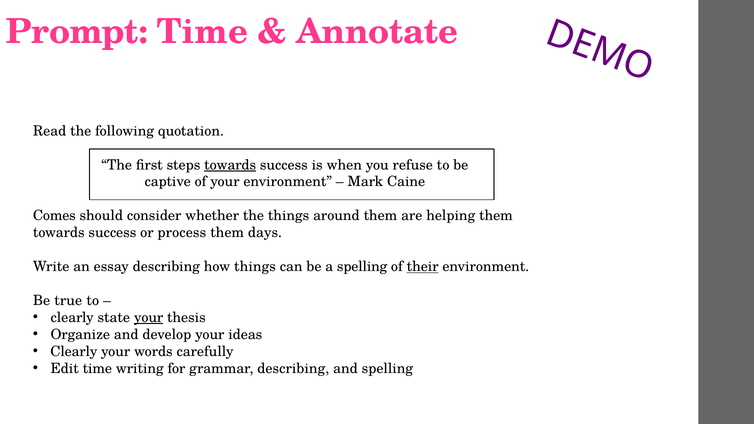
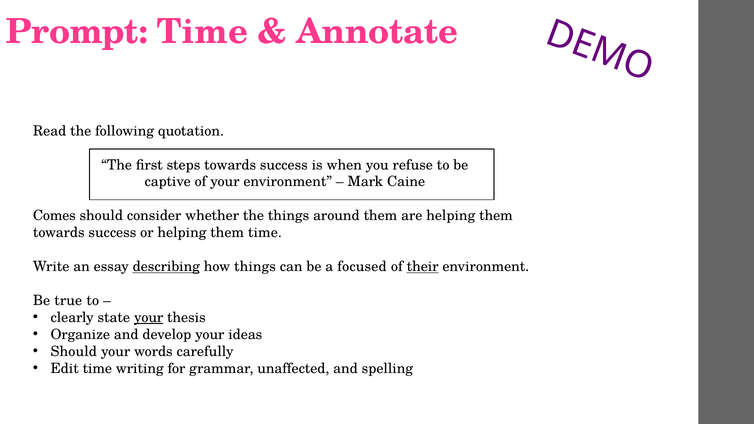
towards underline: present -> none (230, 165)
or process: process -> helping (182, 233)
them days: days -> time (265, 233)
describing underline: none -> present (166, 267)
a spelling: spelling -> focused (362, 267)
Clearly: Clearly -> Should (74, 352)
grammar describing: describing -> unaffected (293, 368)
